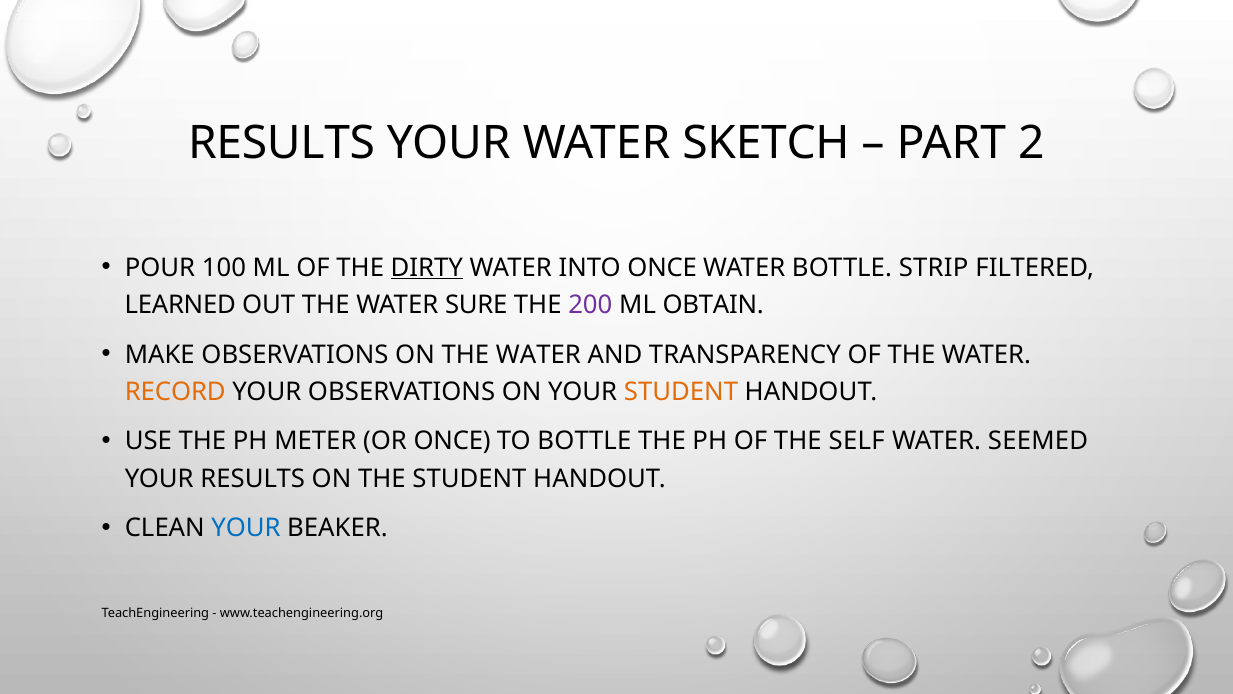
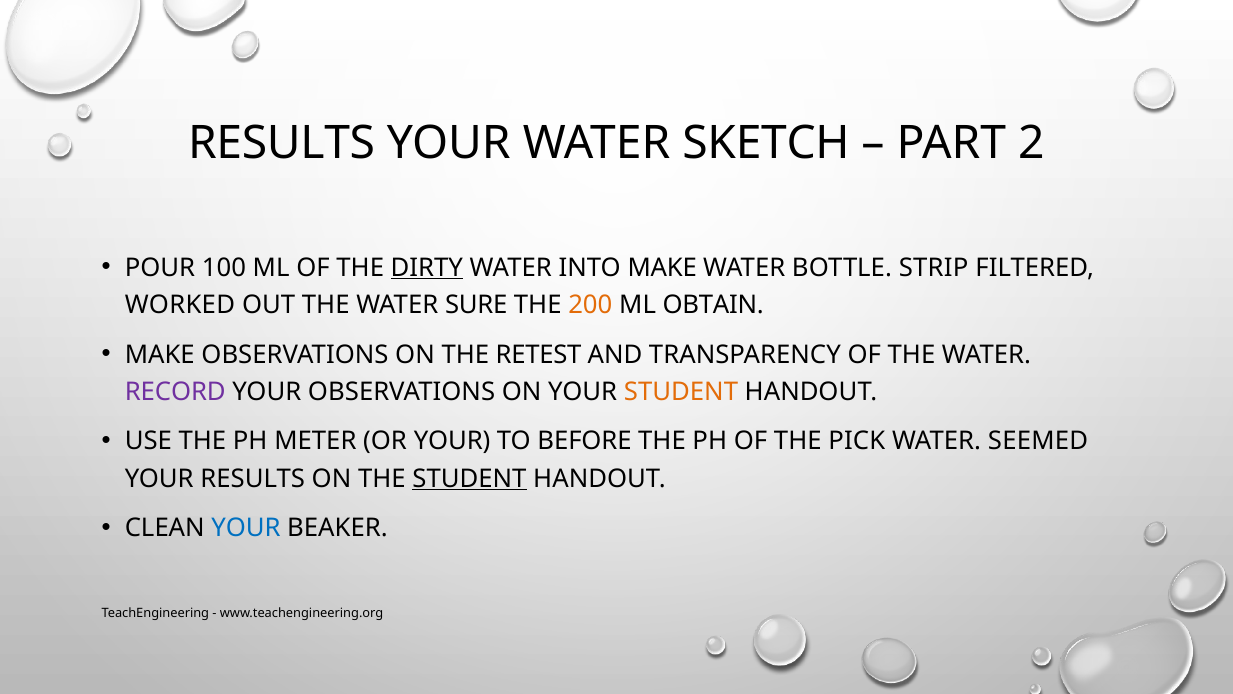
INTO ONCE: ONCE -> MAKE (662, 267)
LEARNED: LEARNED -> WORKED (180, 304)
200 colour: purple -> orange (590, 304)
ON THE WATER: WATER -> RETEST (539, 354)
RECORD colour: orange -> purple (175, 391)
OR ONCE: ONCE -> YOUR (452, 441)
TO BOTTLE: BOTTLE -> BEFORE (585, 441)
SELF: SELF -> PICK (857, 441)
STUDENT underline: none -> present (469, 478)
